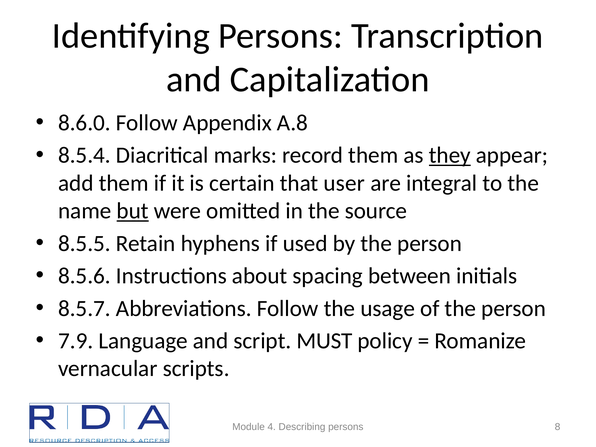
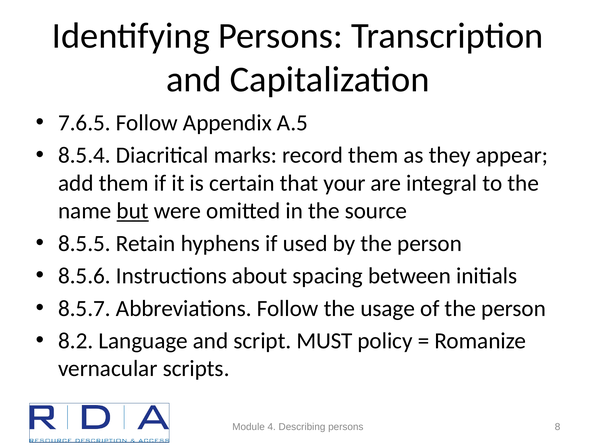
8.6.0: 8.6.0 -> 7.6.5 (84, 123)
A.8: A.8 -> A.5 (292, 123)
they underline: present -> none (450, 155)
user: user -> your (345, 183)
7.9: 7.9 -> 8.2 (76, 341)
